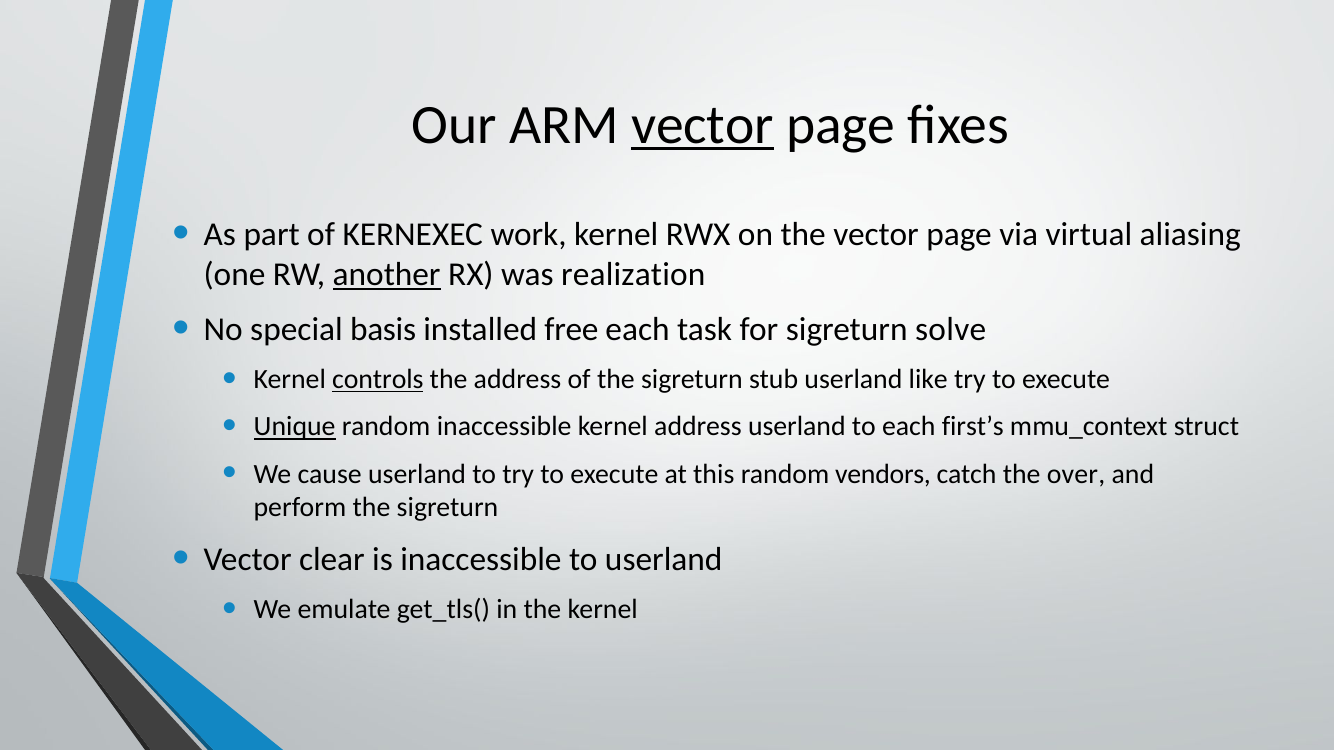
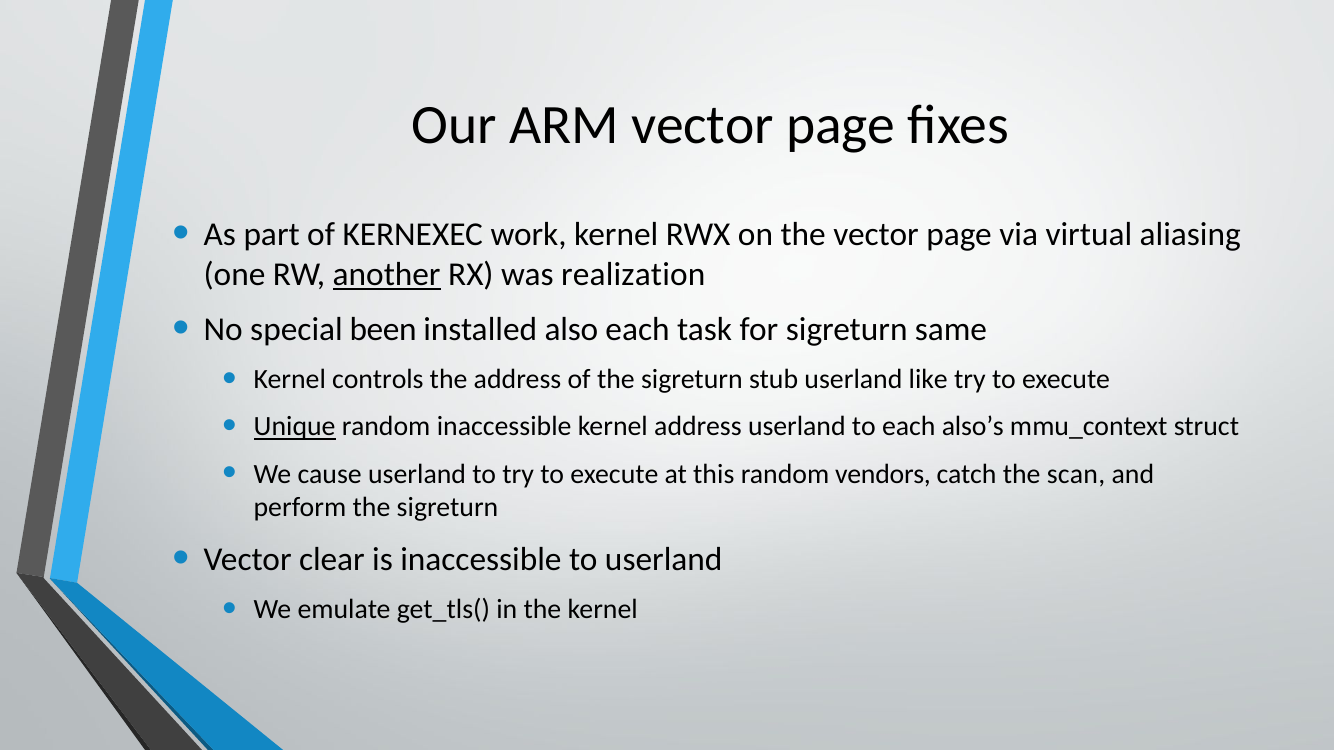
vector underline: present -> none (703, 125)
basis: basis -> been (383, 329)
free: free -> also (571, 329)
solve: solve -> same (951, 329)
controls underline: present -> none (378, 380)
first’s: first’s -> also’s (973, 427)
over: over -> scan (1076, 474)
